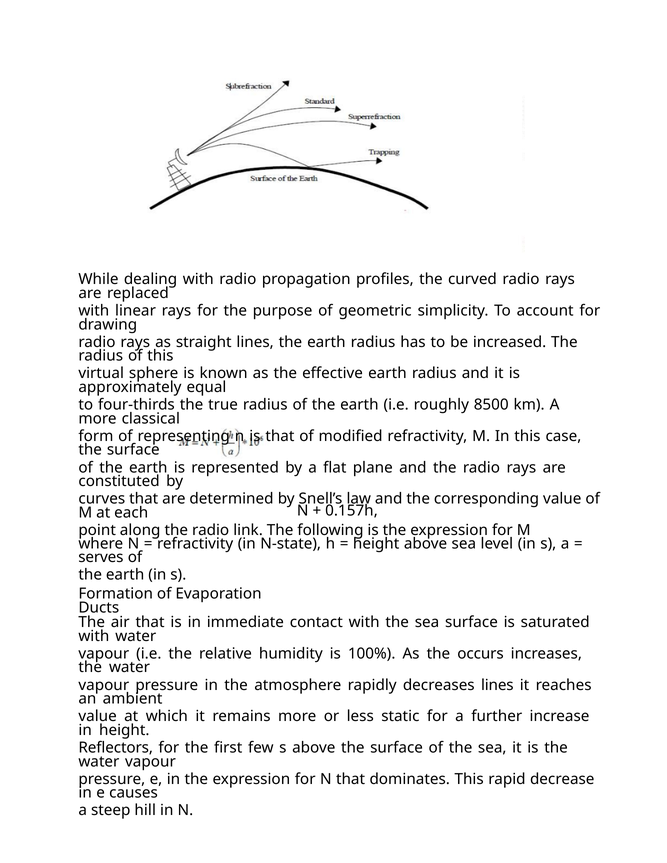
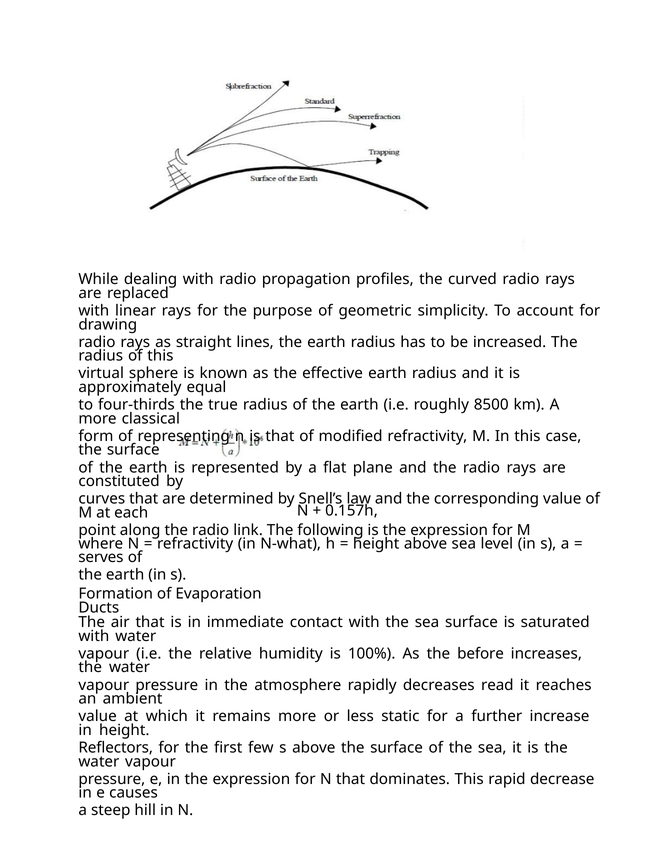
N-state: N-state -> N-what (291, 544)
occurs: occurs -> before (481, 654)
decreases lines: lines -> read (497, 685)
